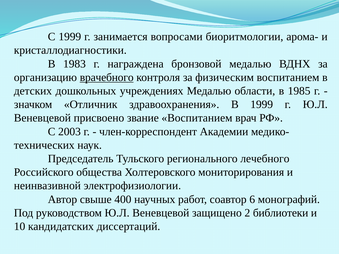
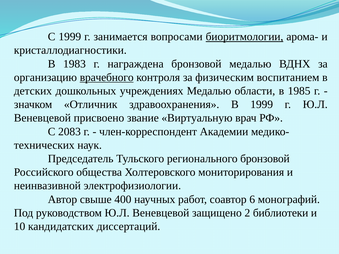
биоритмологии underline: none -> present (244, 37)
звание Воспитанием: Воспитанием -> Виртуальную (197, 118)
2003: 2003 -> 2083 (69, 132)
регионального лечебного: лечебного -> бронзовой (265, 159)
